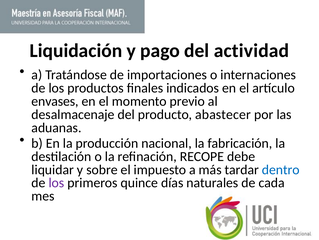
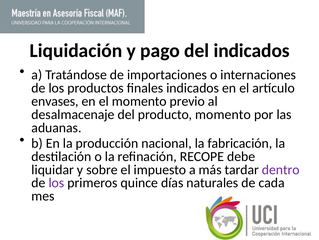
del actividad: actividad -> indicados (252, 50)
producto abastecer: abastecer -> momento (223, 114)
dentro colour: blue -> purple (281, 169)
